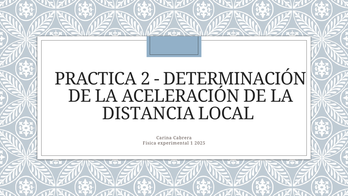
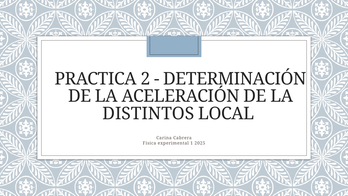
DISTANCIA: DISTANCIA -> DISTINTOS (148, 113)
